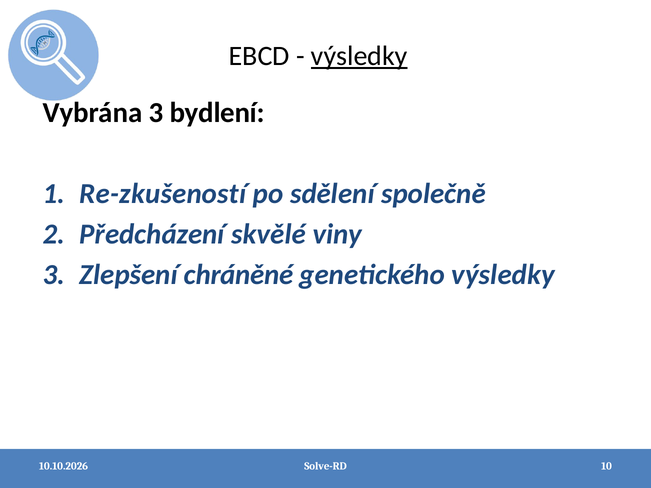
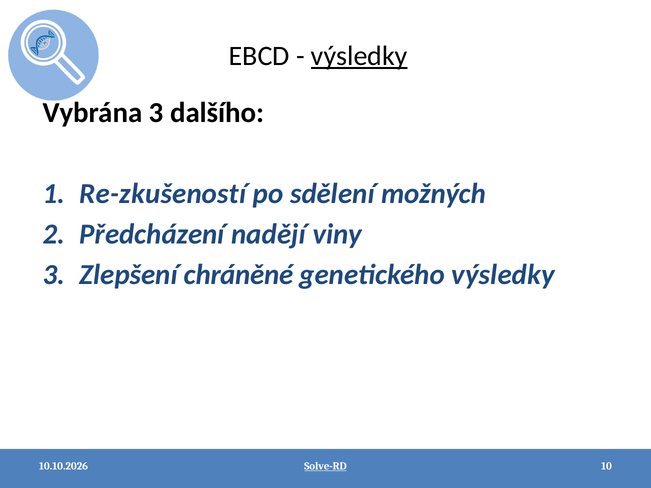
bydlení: bydlení -> dalšího (217, 113)
společně: společně -> možných (434, 194)
skvělé: skvělé -> nadějí (269, 235)
Solve-RD underline: none -> present (326, 466)
